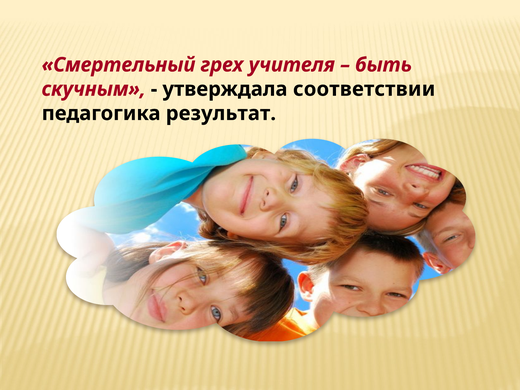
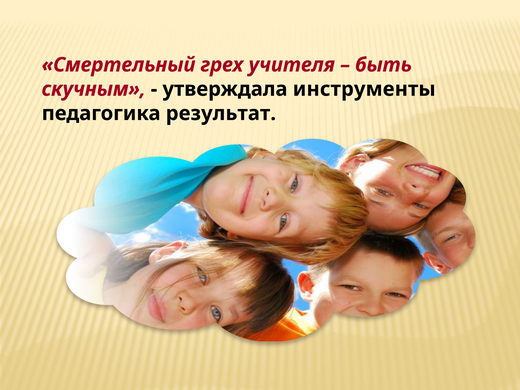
соответствии: соответствии -> инструменты (364, 89)
